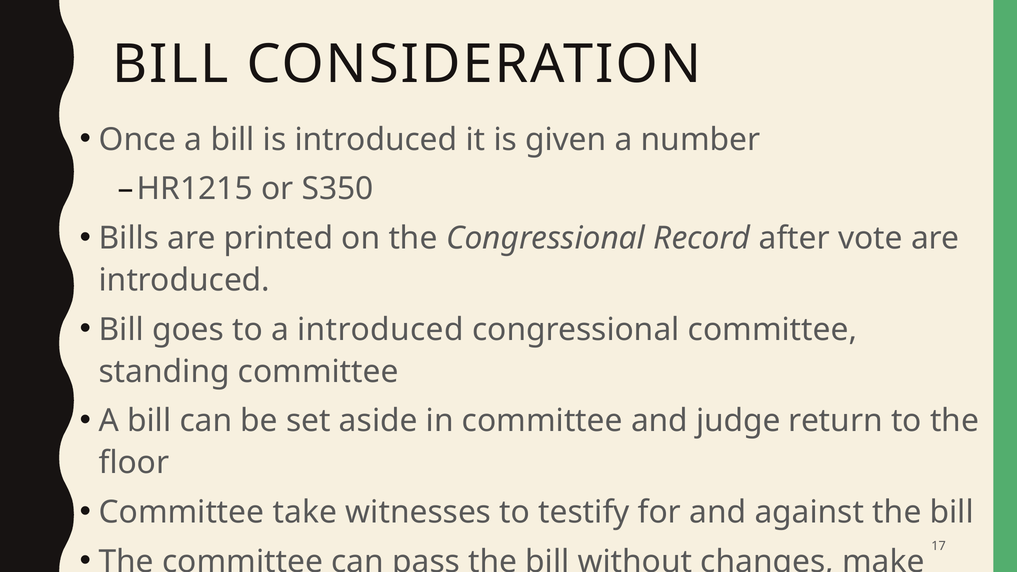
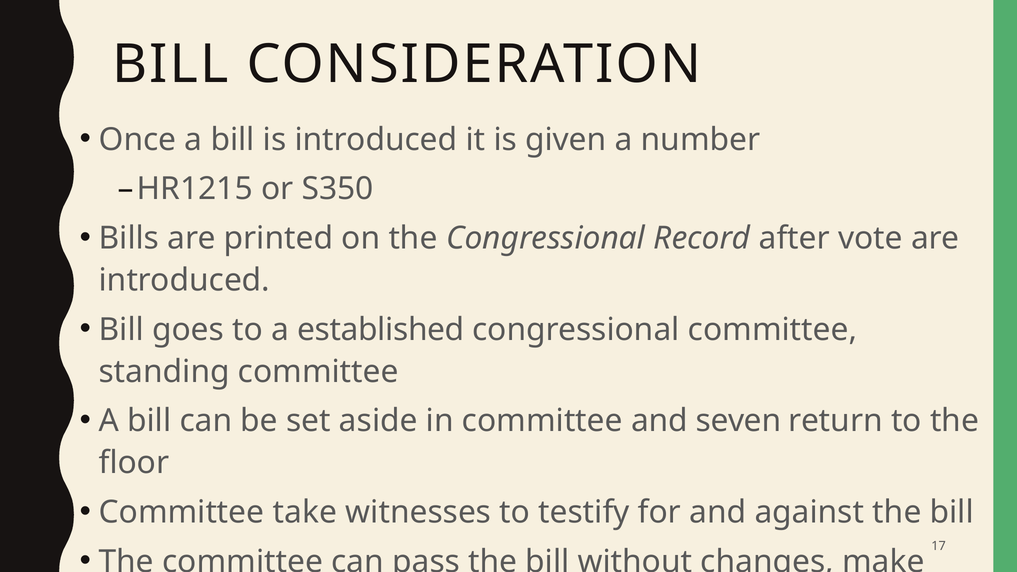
a introduced: introduced -> established (381, 330)
judge: judge -> seven (738, 421)
